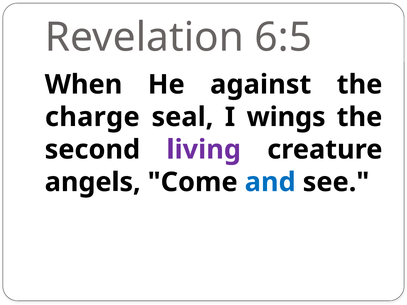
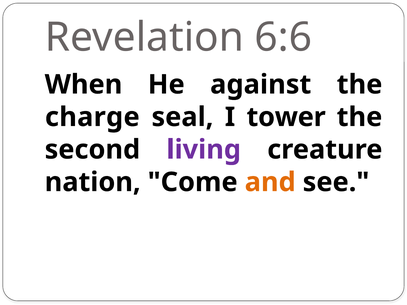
6:5: 6:5 -> 6:6 (283, 37)
wings: wings -> tower (286, 117)
angels: angels -> nation (93, 182)
and colour: blue -> orange (270, 182)
